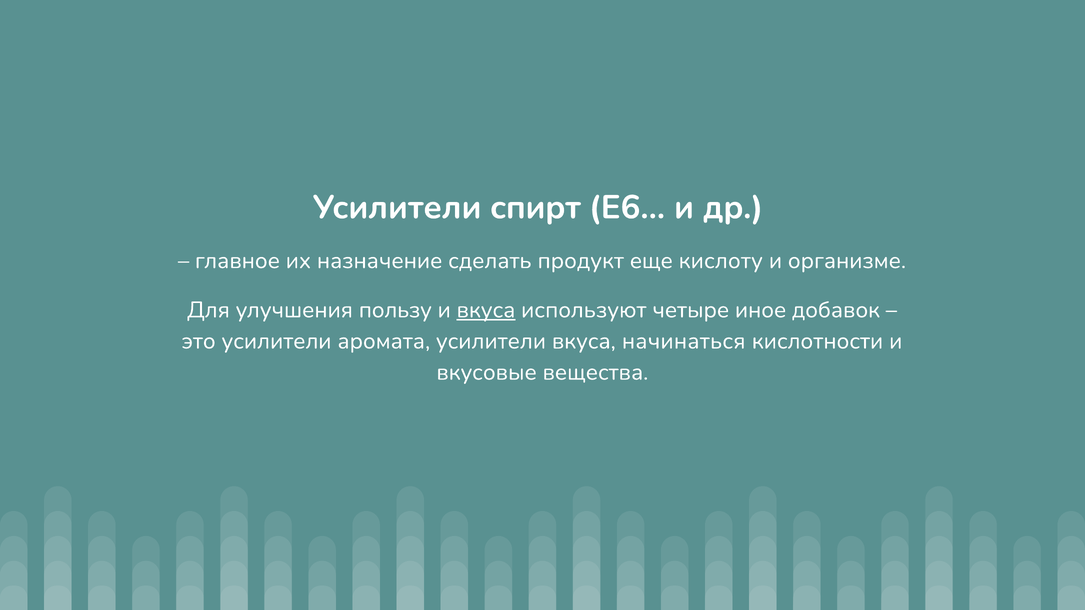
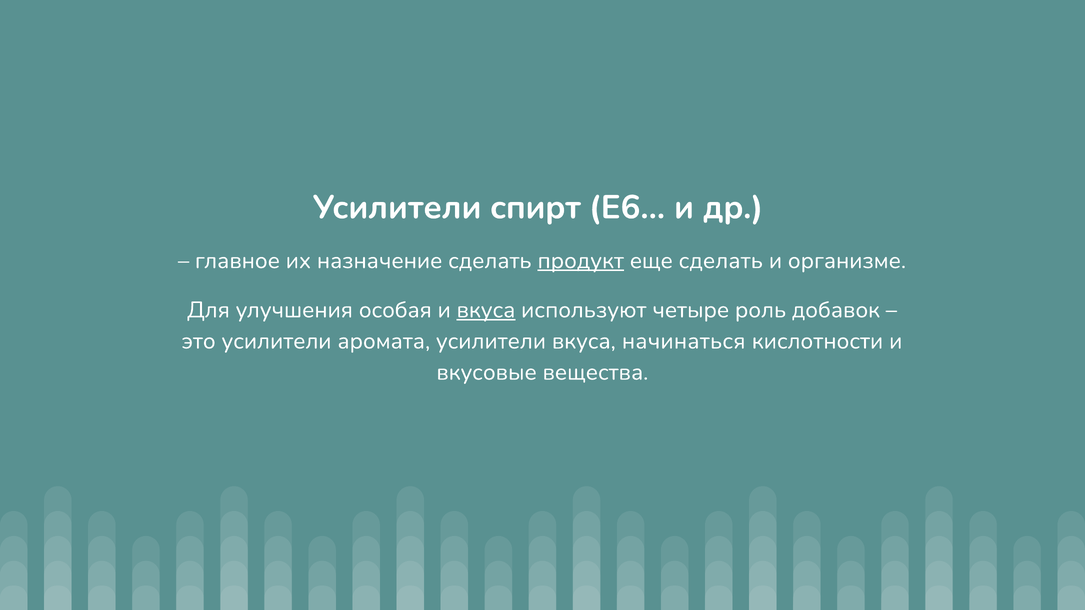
продукт underline: none -> present (581, 261)
еще кислоту: кислоту -> сделать (721, 261)
пользу: пользу -> особая (395, 310)
иное: иное -> роль (761, 310)
